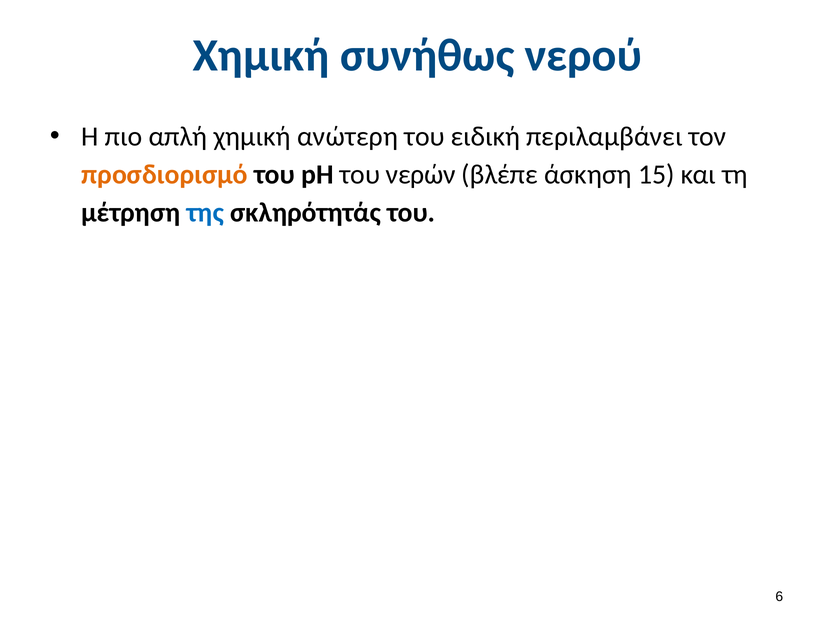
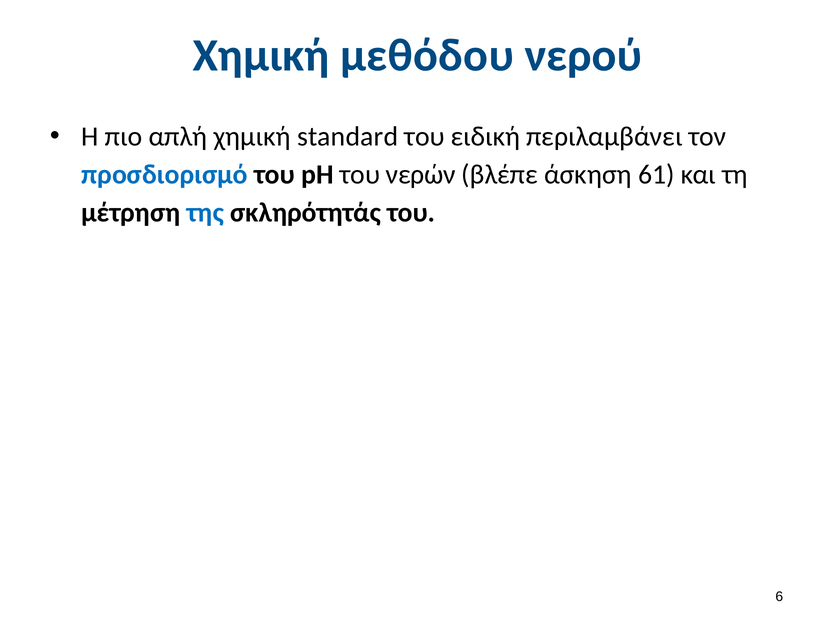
συνήθως: συνήθως -> μεθόδου (427, 55)
ανώτερη: ανώτερη -> standard (348, 136)
προσδιορισμό colour: orange -> blue (165, 174)
15: 15 -> 61 (656, 174)
